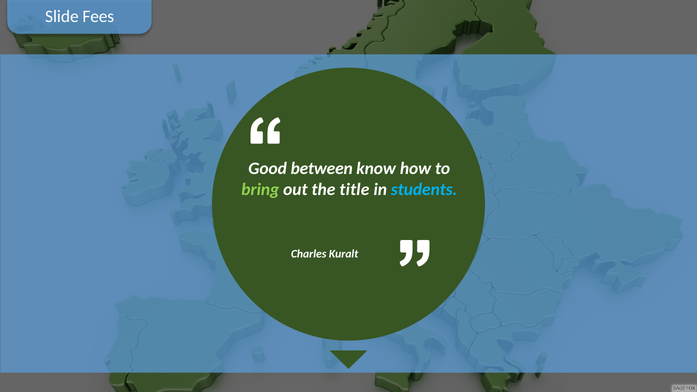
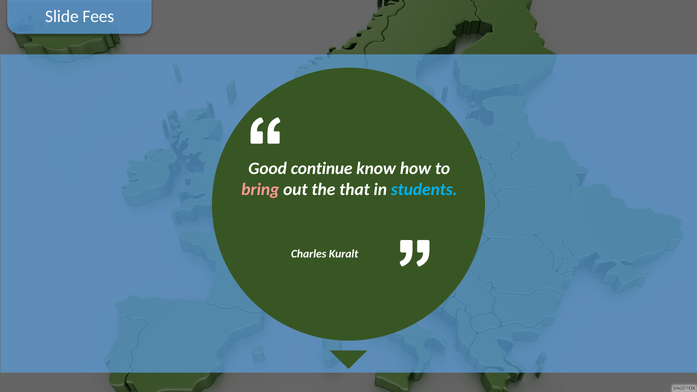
between: between -> continue (322, 169)
bring colour: light green -> pink (260, 189)
title: title -> that (355, 189)
